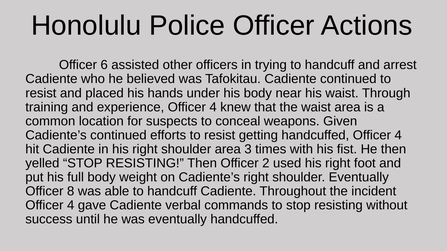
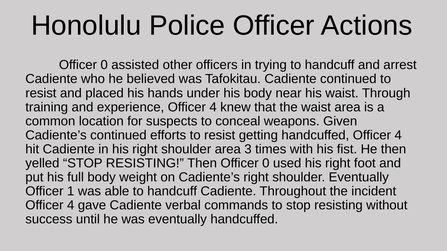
6: 6 -> 0 (104, 65)
Then Officer 2: 2 -> 0 (266, 164)
8: 8 -> 1 (71, 192)
